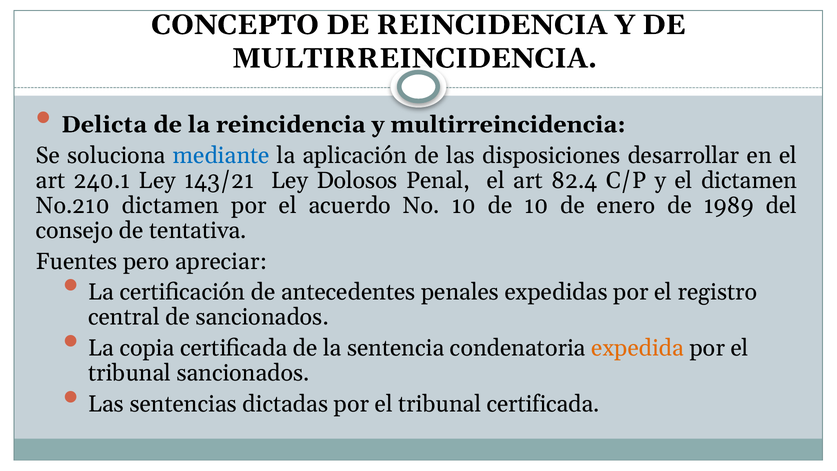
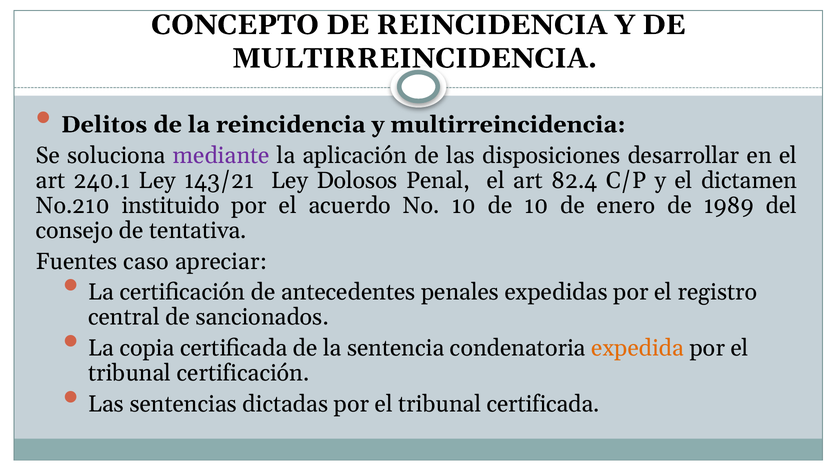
Delicta: Delicta -> Delitos (104, 125)
mediante colour: blue -> purple (221, 155)
No.210 dictamen: dictamen -> instituido (171, 205)
pero: pero -> caso (146, 261)
tribunal sancionados: sancionados -> certificación (243, 373)
